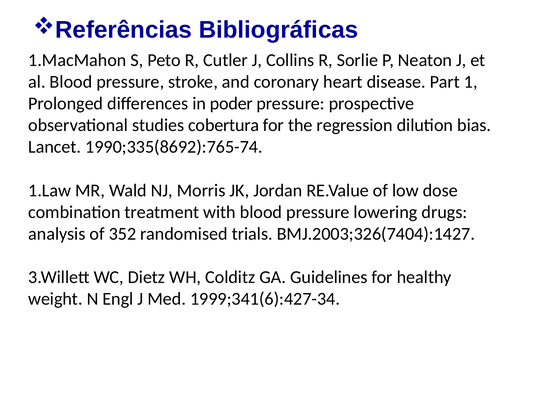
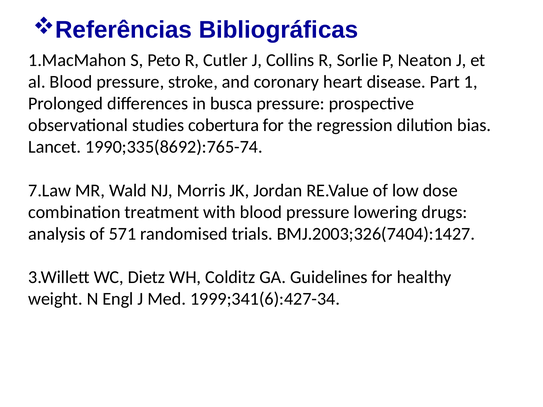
poder: poder -> busca (231, 104)
1.Law: 1.Law -> 7.Law (50, 191)
352: 352 -> 571 (123, 234)
